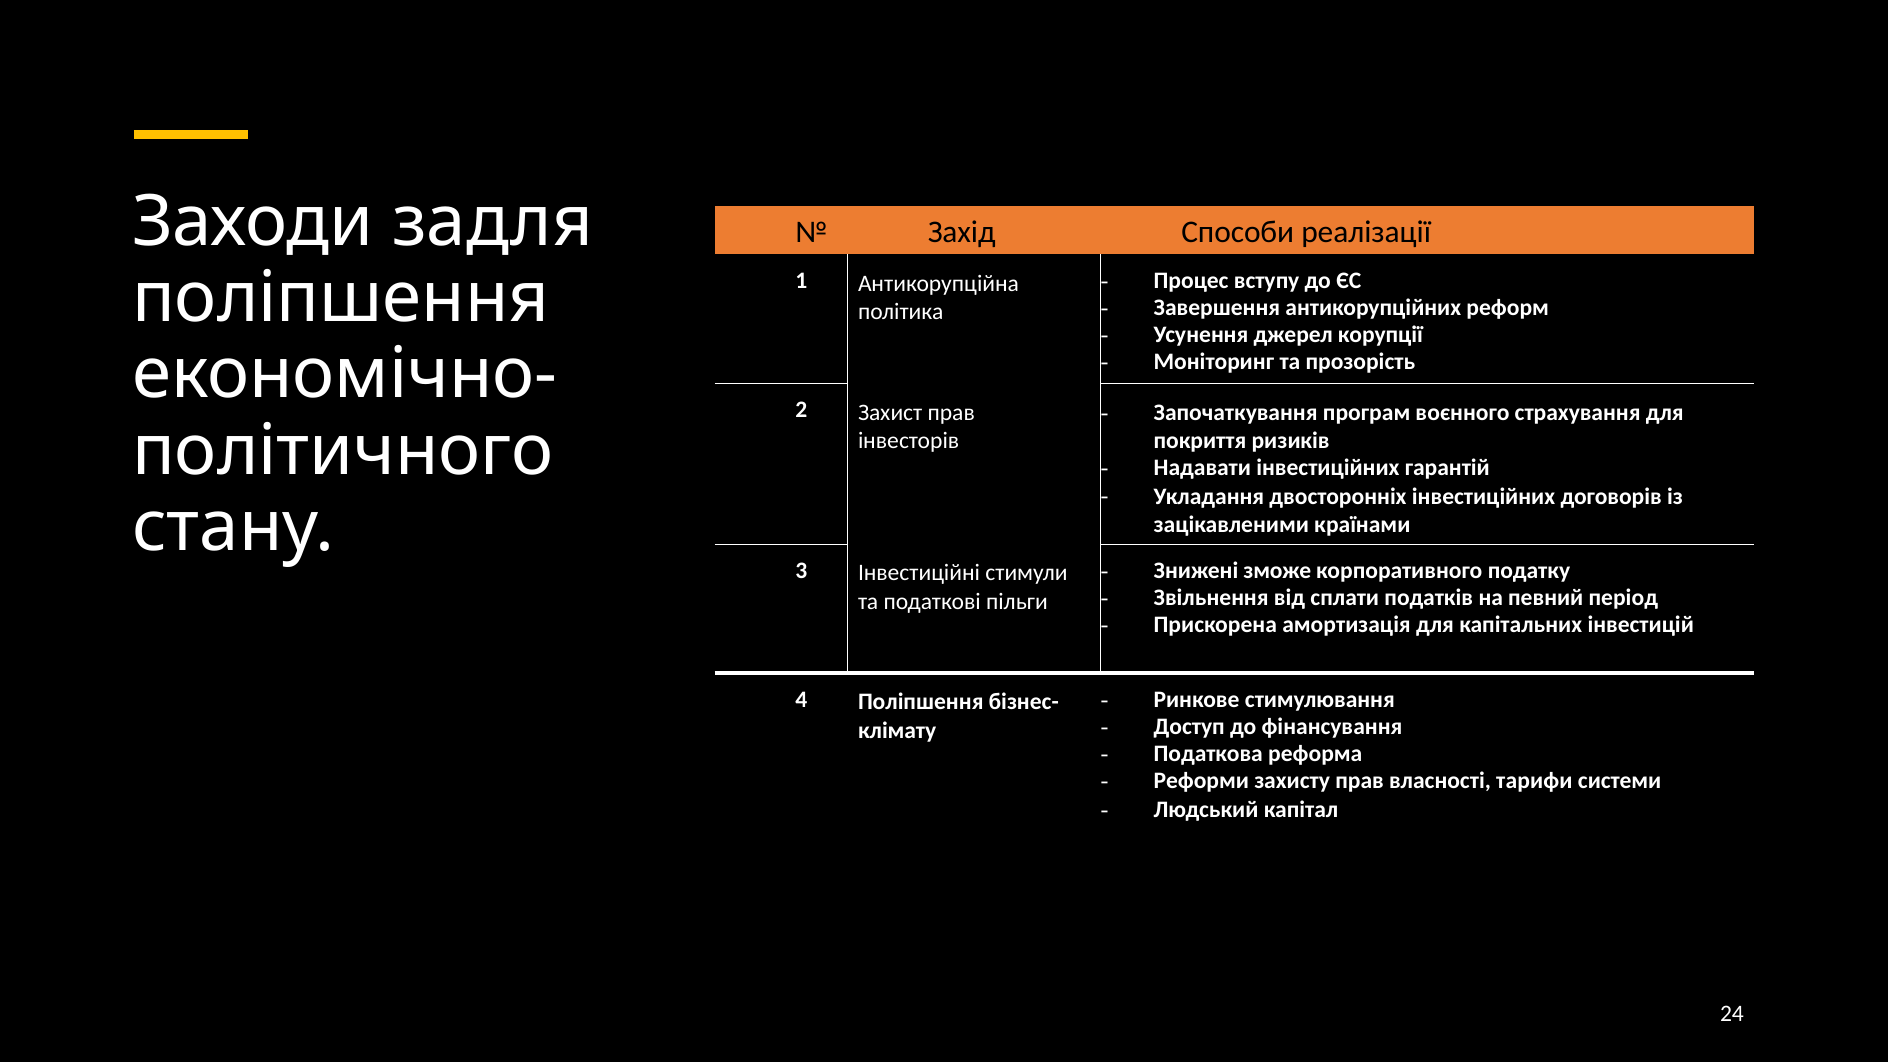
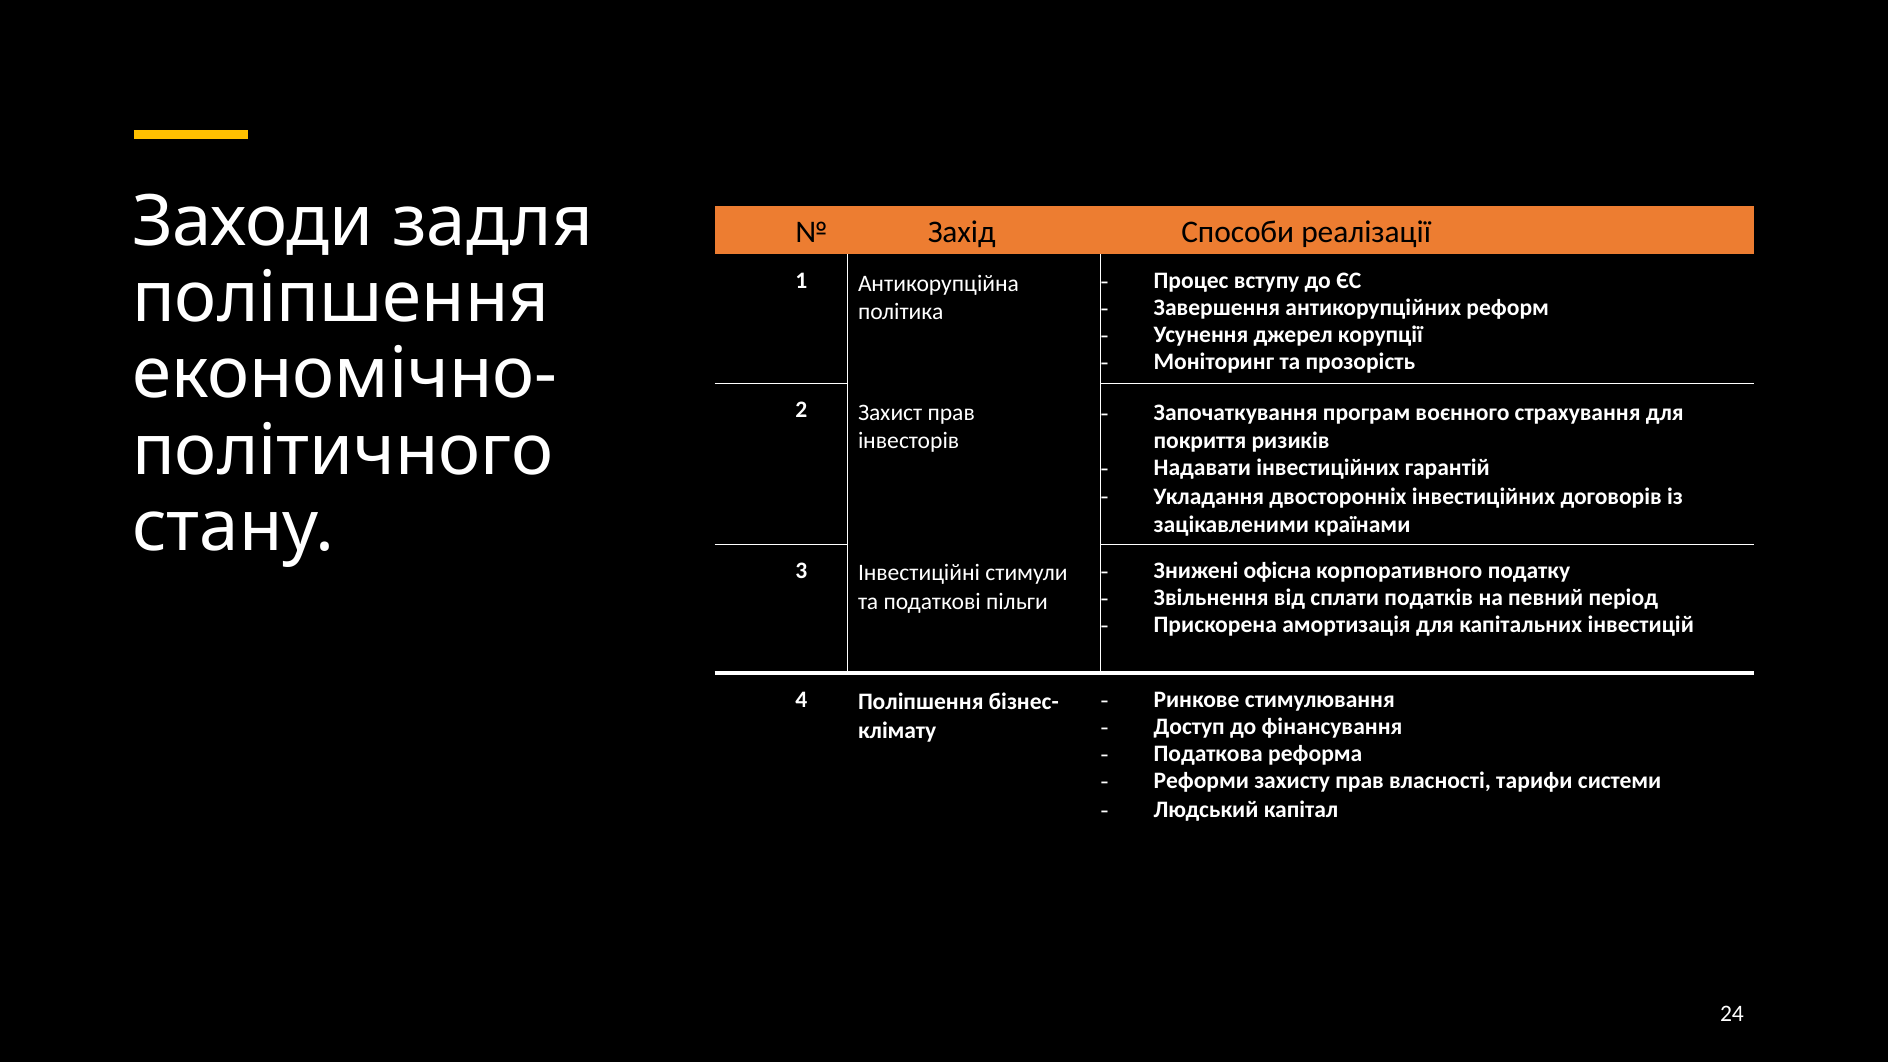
зможе: зможе -> офісна (1277, 571)
